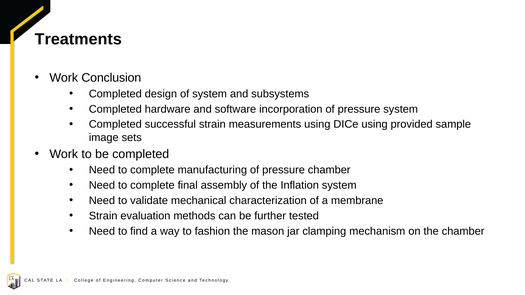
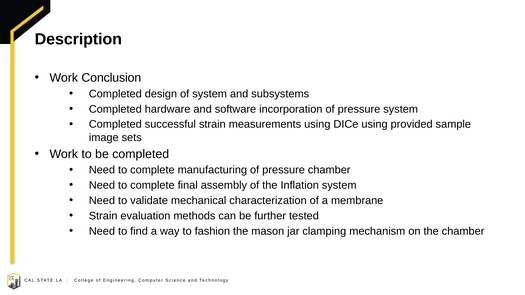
Treatments: Treatments -> Description (78, 39)
